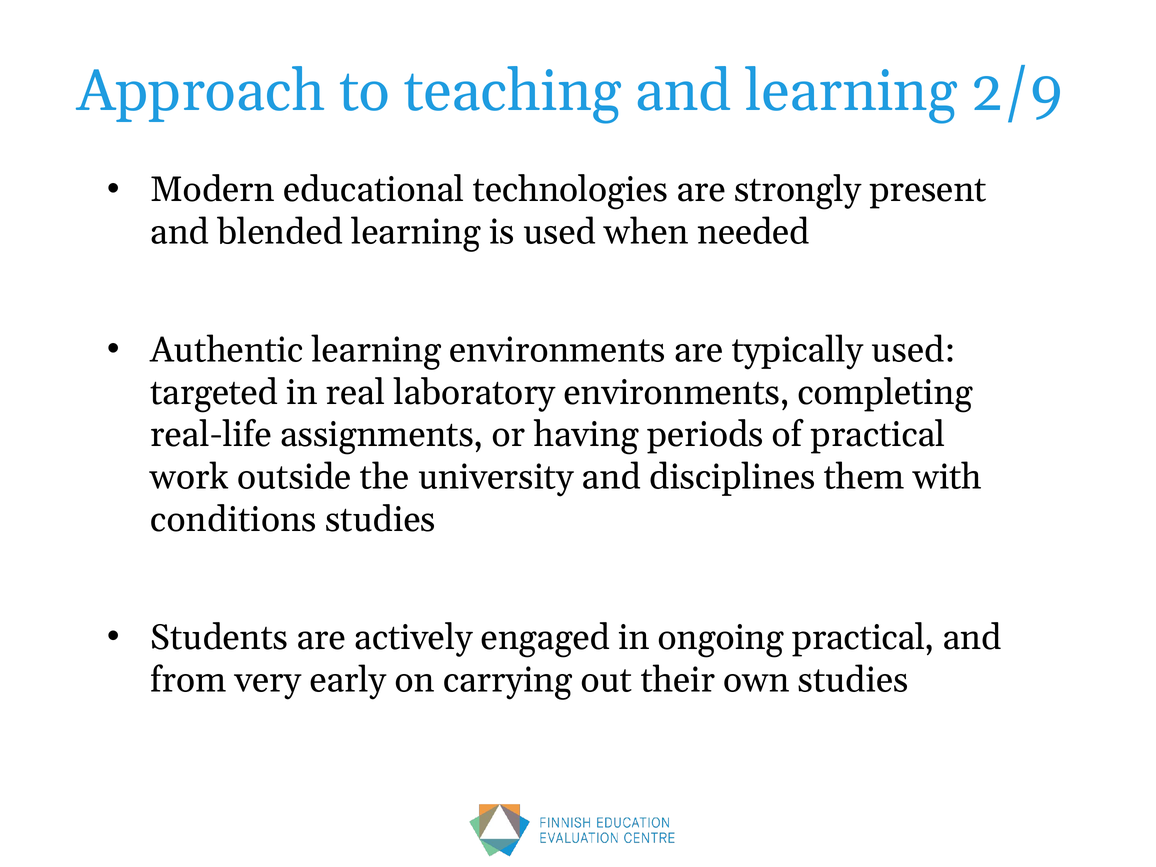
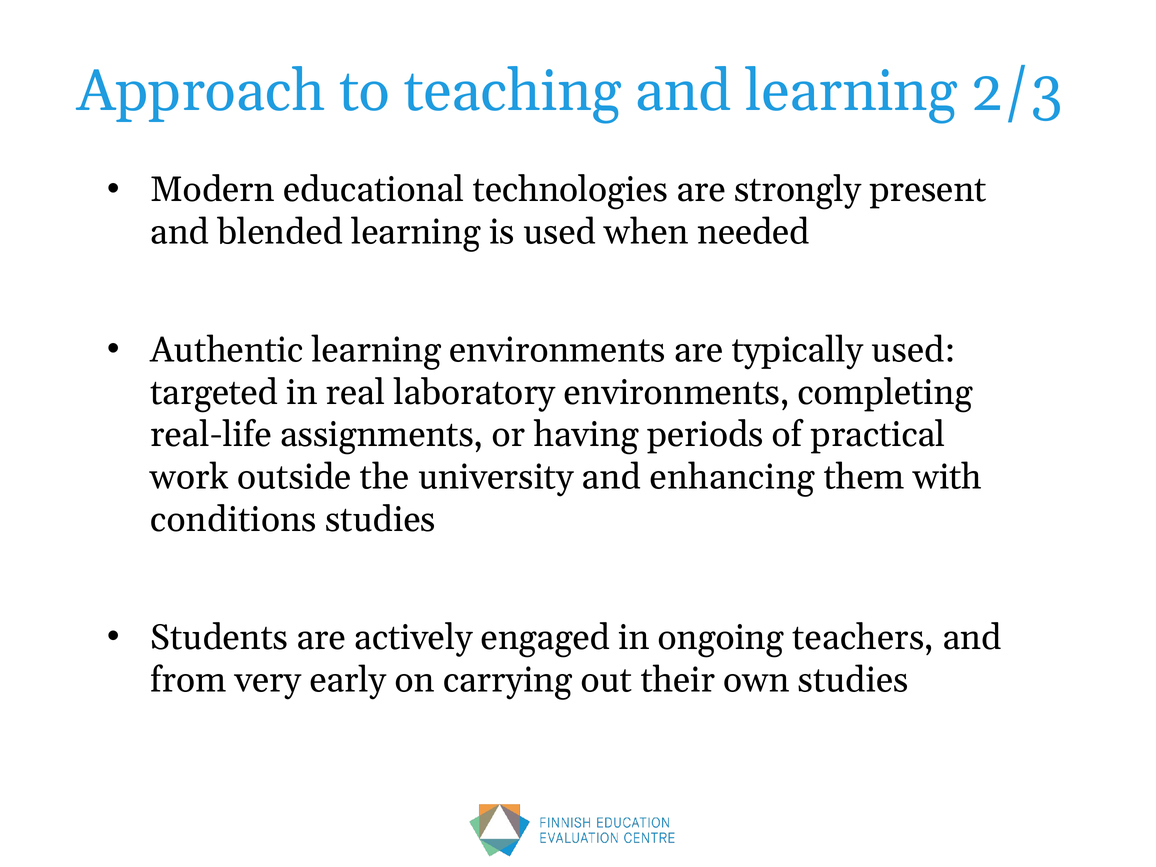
2/9: 2/9 -> 2/3 (1017, 91)
disciplines: disciplines -> enhancing (732, 477)
ongoing practical: practical -> teachers (863, 638)
